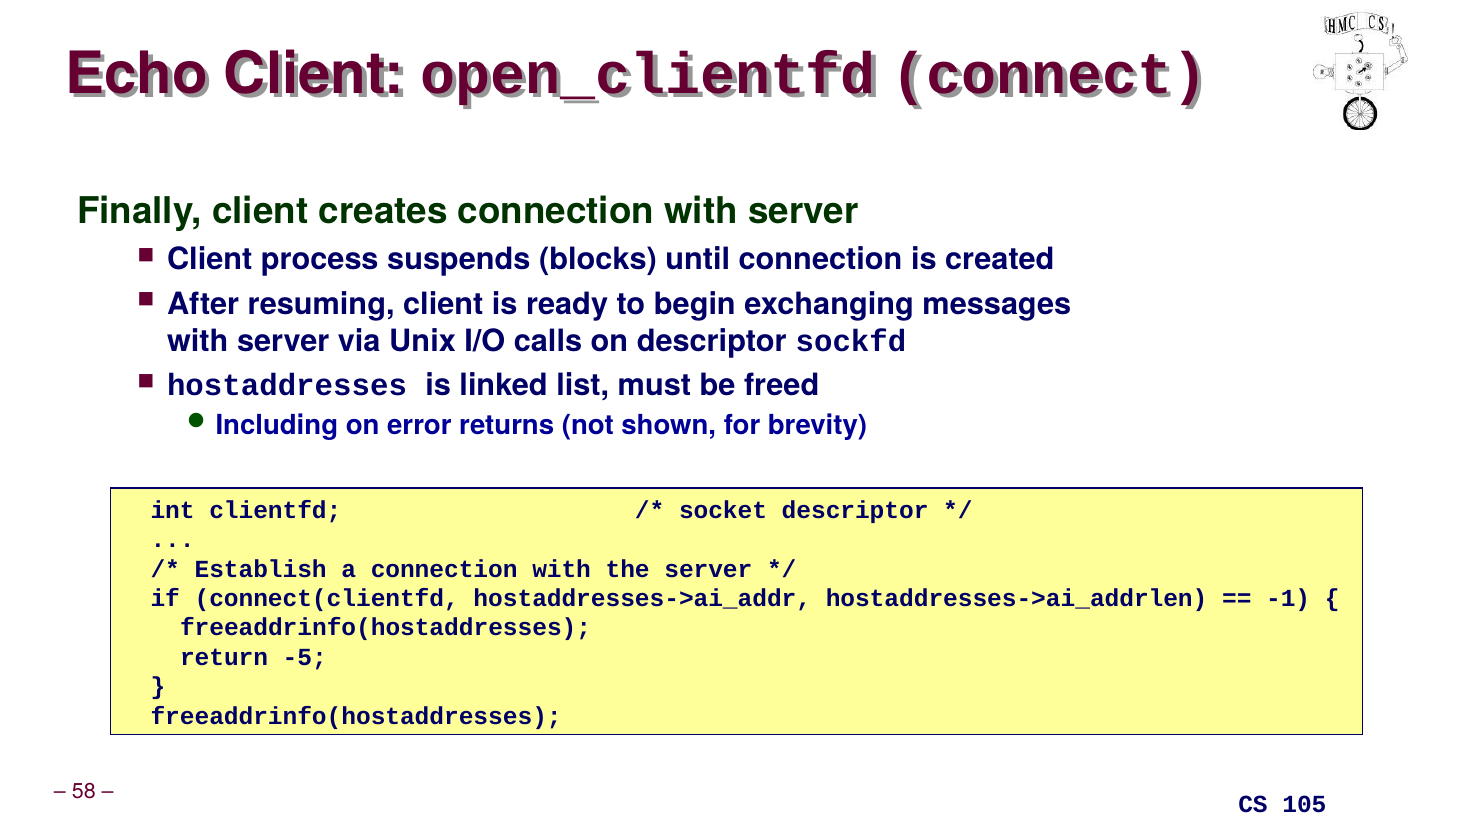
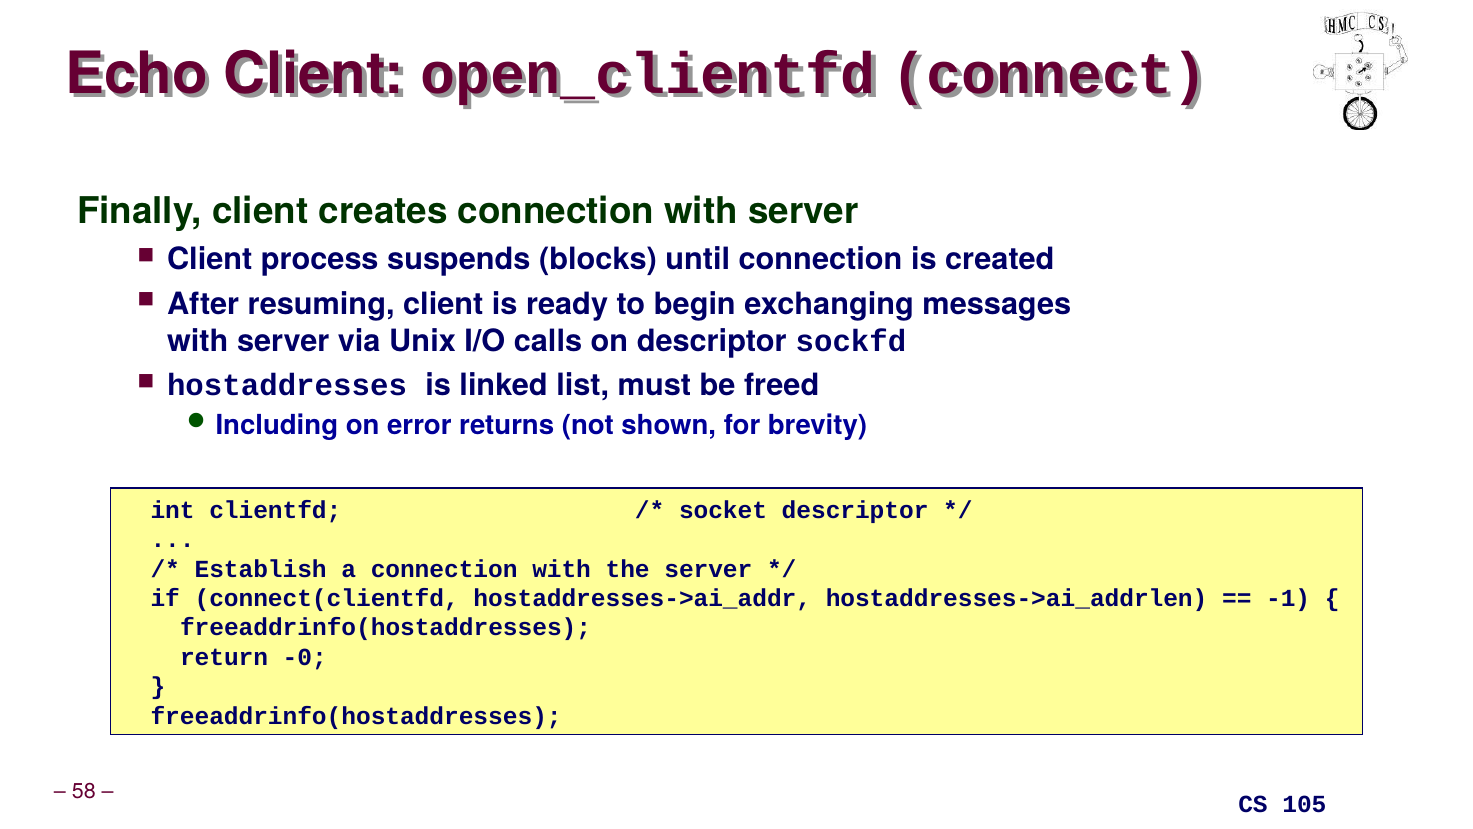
-5: -5 -> -0 (305, 657)
